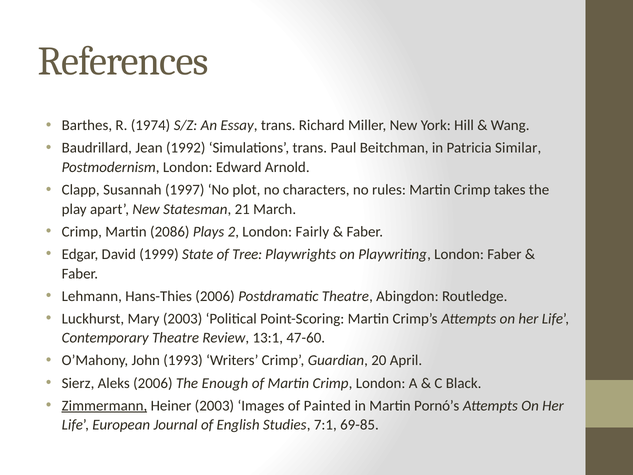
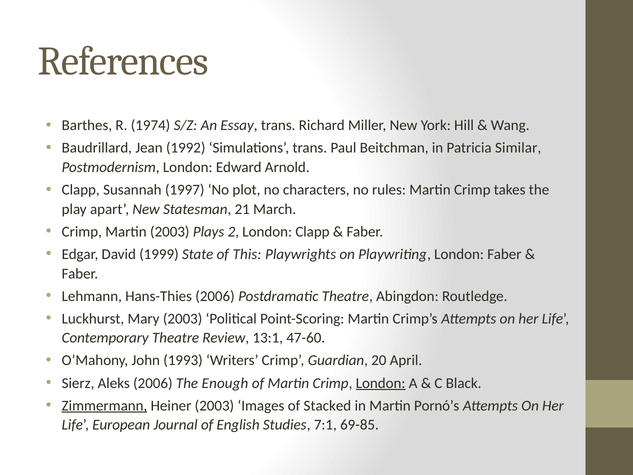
Martin 2086: 2086 -> 2003 (170, 232)
London Fairly: Fairly -> Clapp (312, 232)
Tree: Tree -> This (247, 254)
London underline: none -> present (381, 383)
Painted: Painted -> Stacked (327, 405)
